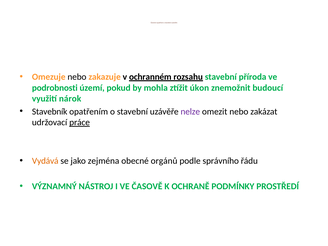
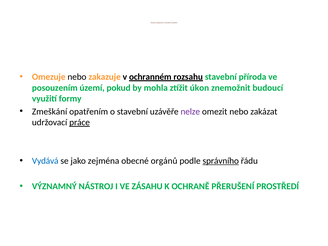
podrobnosti: podrobnosti -> posouzením (55, 88)
nárok: nárok -> formy (70, 99)
Stavebník: Stavebník -> Zmeškání (50, 111)
Vydává colour: orange -> blue (45, 161)
správního underline: none -> present (221, 161)
ČASOVĚ: ČASOVĚ -> ZÁSAHU (147, 186)
PODMÍNKY: PODMÍNKY -> PŘERUŠENÍ (233, 186)
